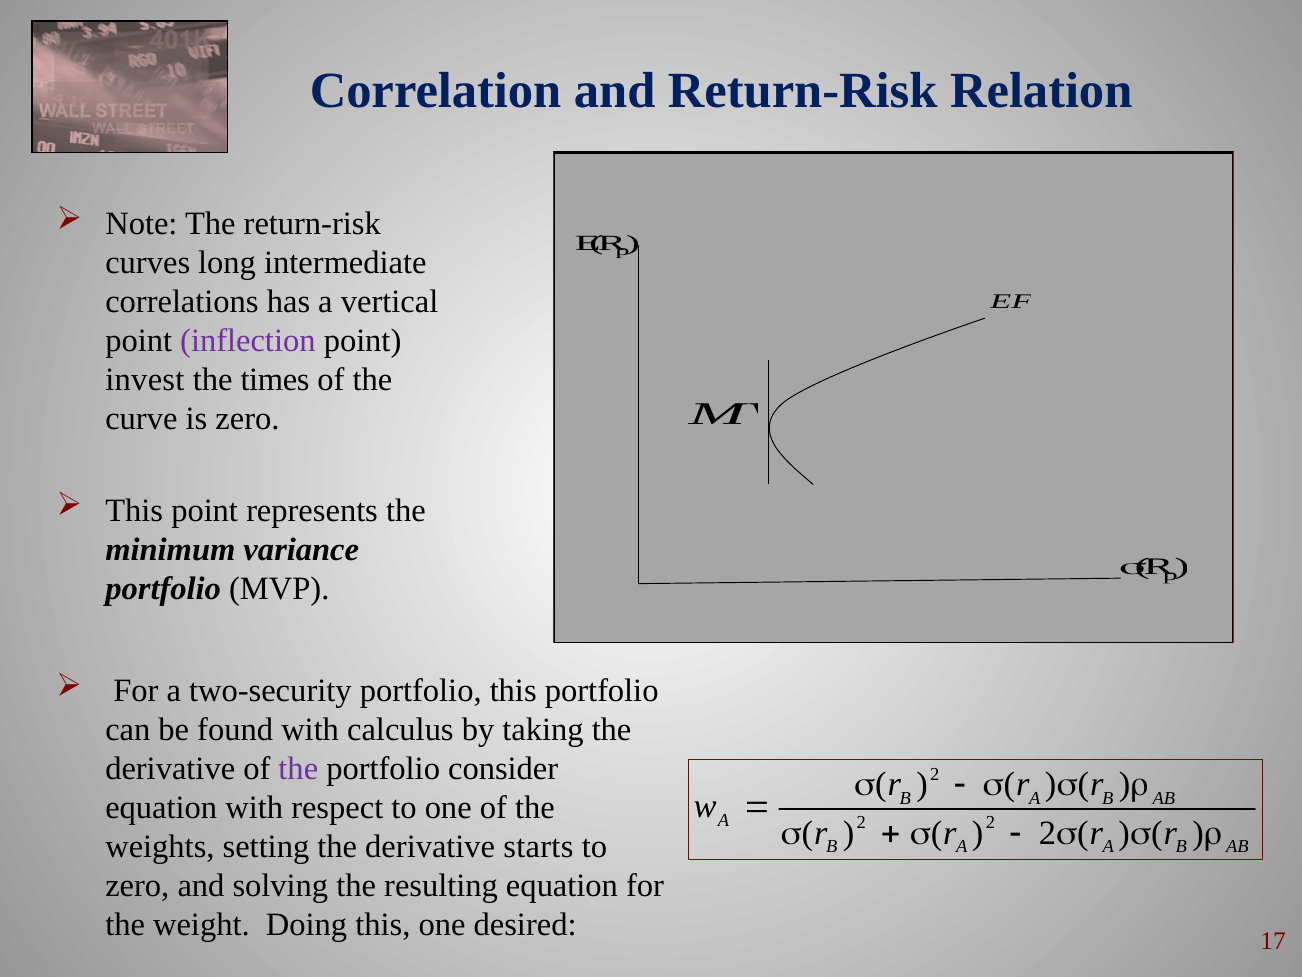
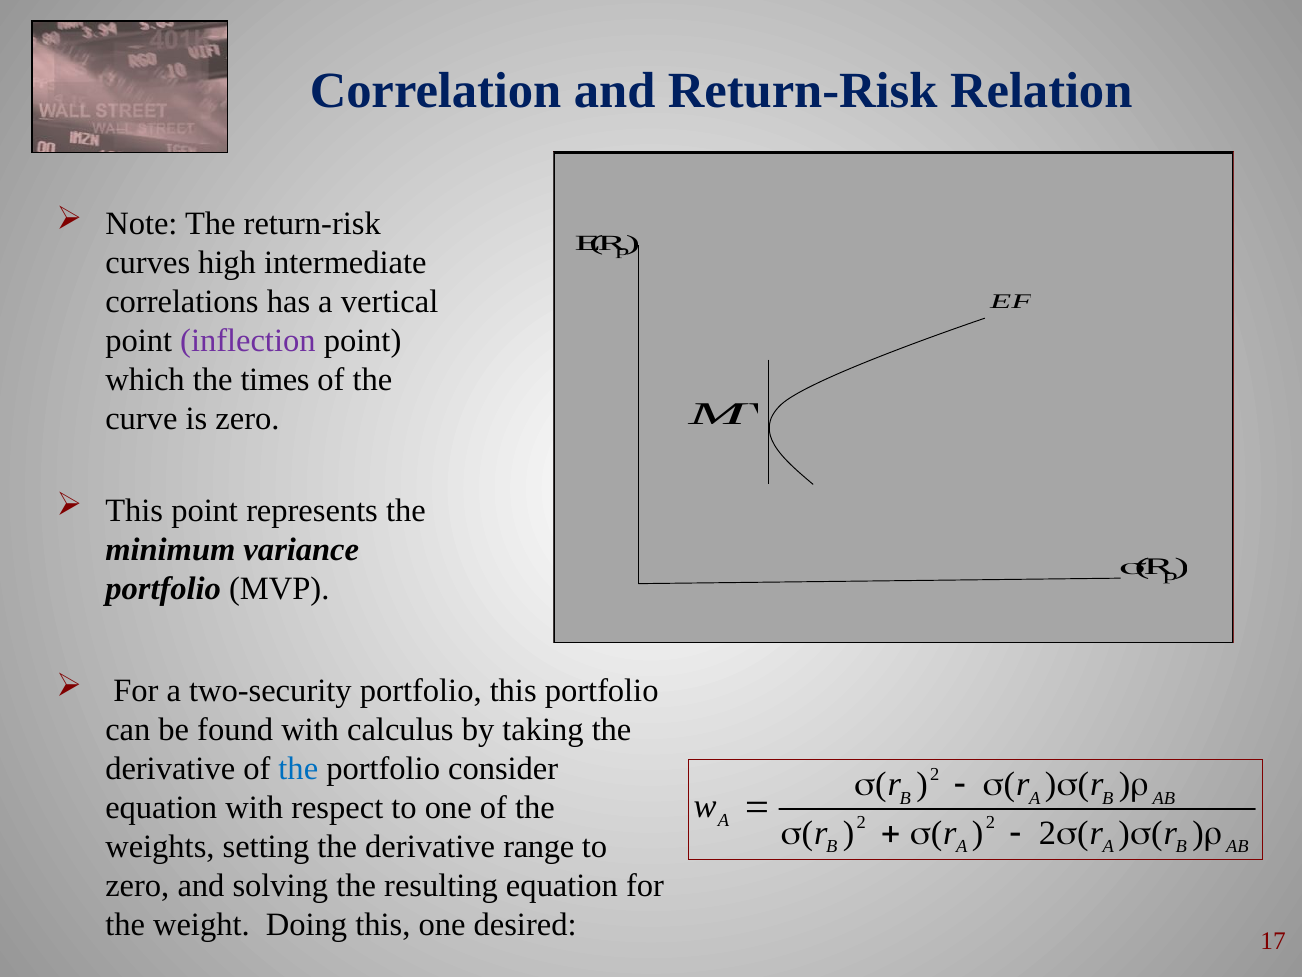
long: long -> high (227, 263)
invest: invest -> which (145, 380)
the colour: purple -> blue (298, 768)
starts: starts -> range (539, 846)
